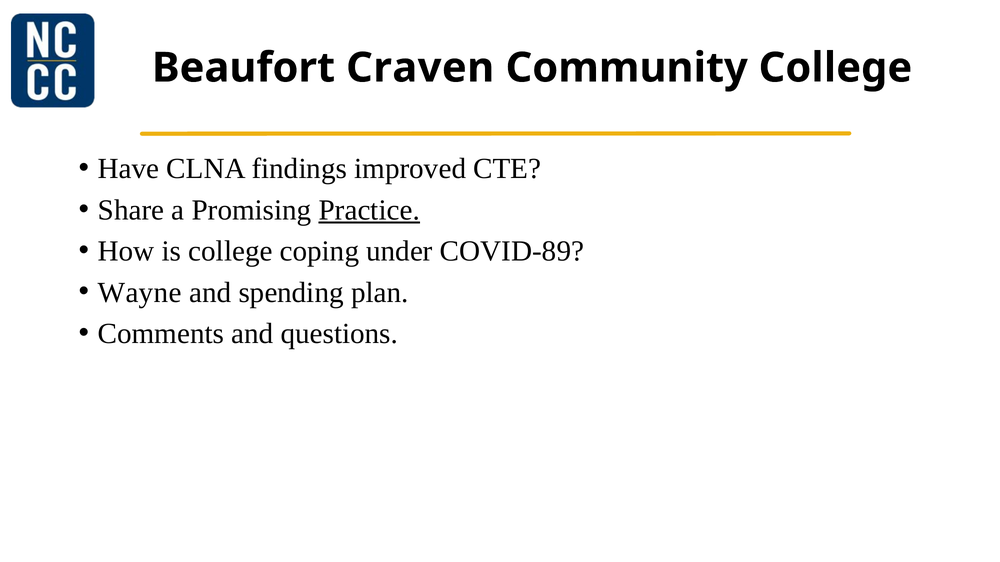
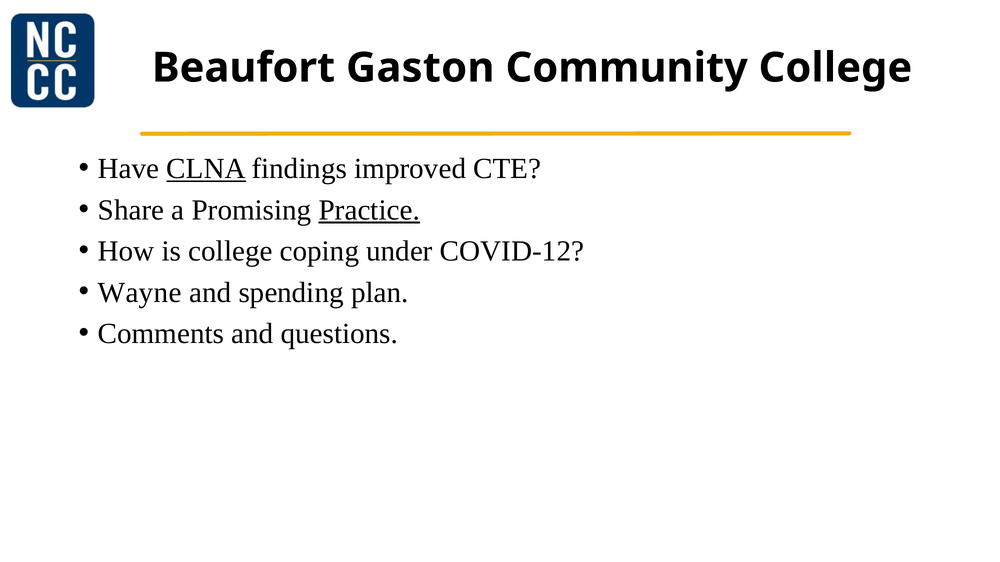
Craven: Craven -> Gaston (420, 68)
CLNA underline: none -> present (206, 169)
COVID-89: COVID-89 -> COVID-12 (512, 252)
